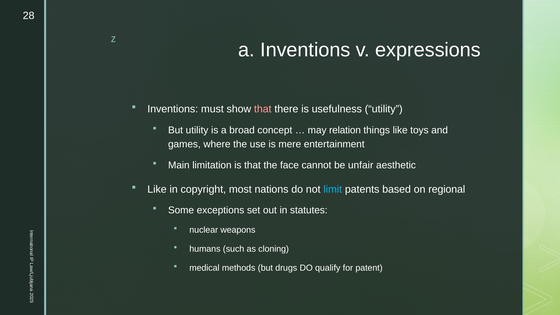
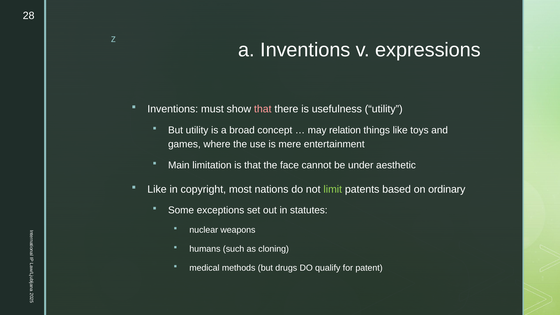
unfair: unfair -> under (361, 165)
limit colour: light blue -> light green (333, 189)
regional: regional -> ordinary (447, 189)
